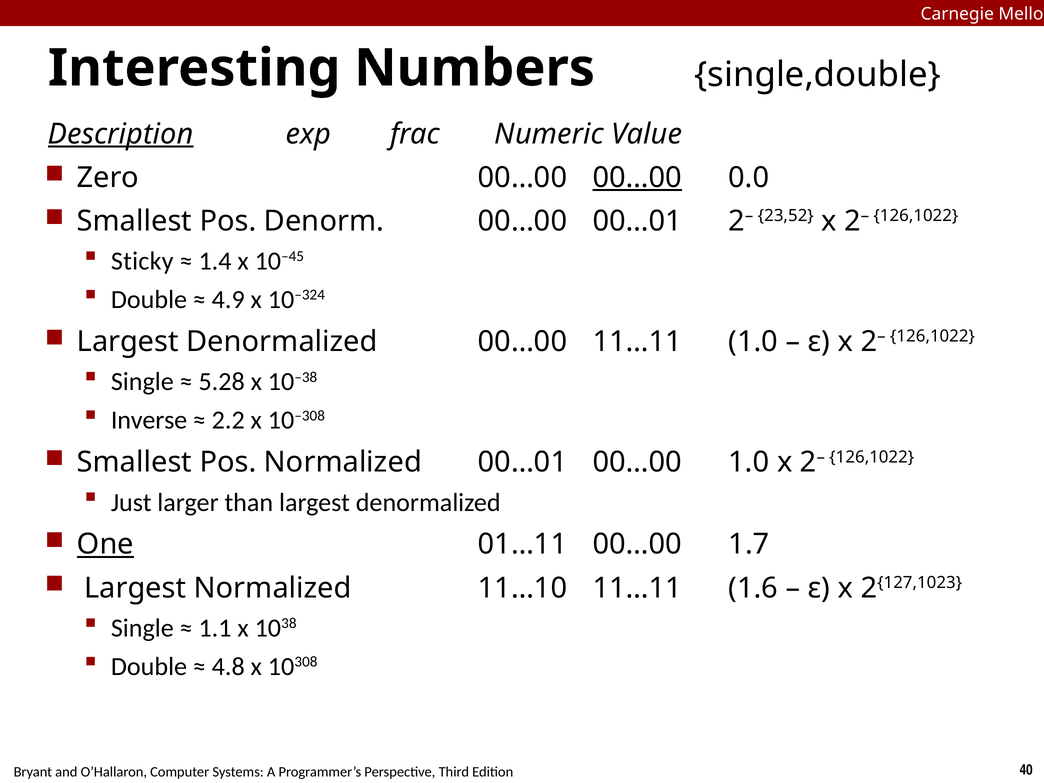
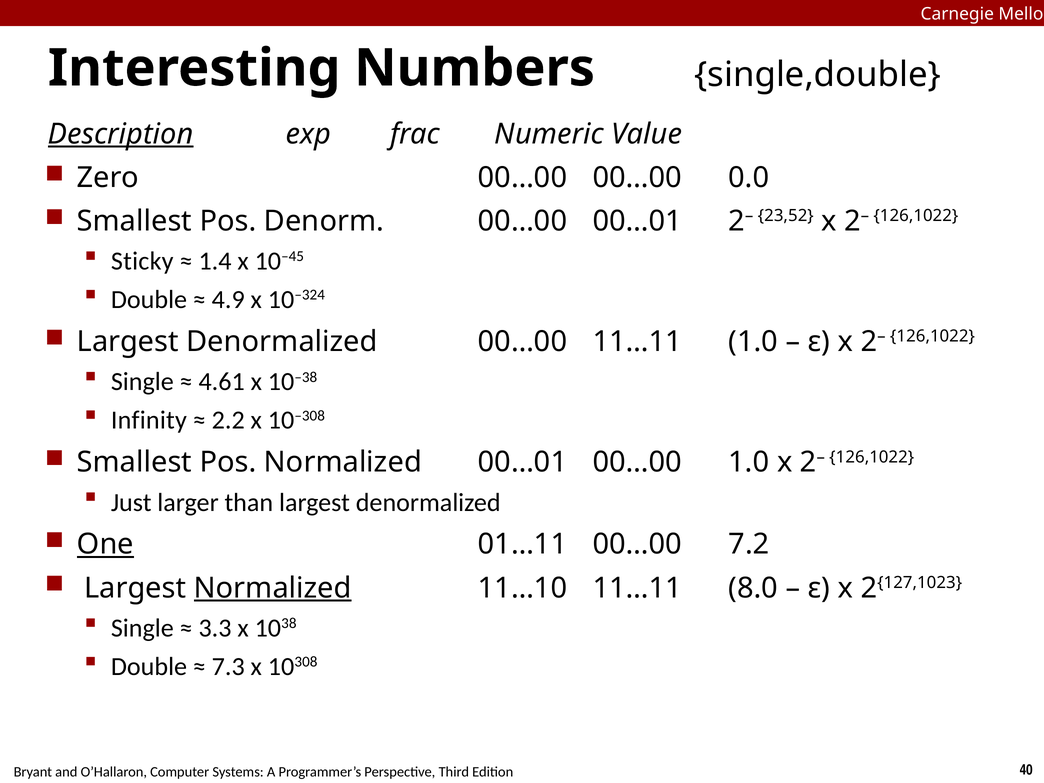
00…00 underline: present -> none (637, 178)
5.28: 5.28 -> 4.61 (222, 382)
Inverse: Inverse -> Infinity (149, 420)
1.7: 1.7 -> 7.2 (749, 544)
Normalized underline: none -> present (273, 588)
1.6: 1.6 -> 8.0 (753, 588)
1.1: 1.1 -> 3.3 (215, 628)
4.8: 4.8 -> 7.3 (228, 667)
